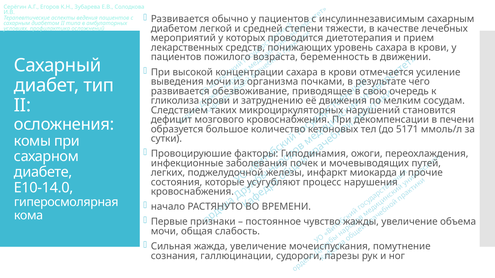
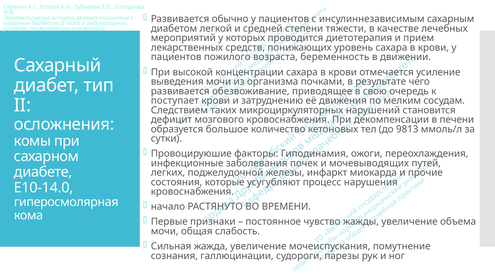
гликолиза: гликолиза -> поступает (175, 101)
5171: 5171 -> 9813 (407, 129)
